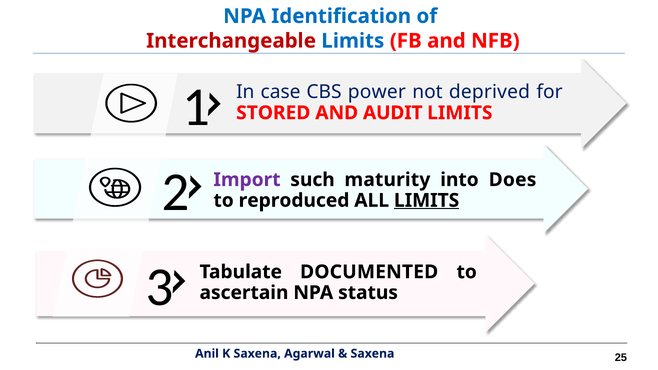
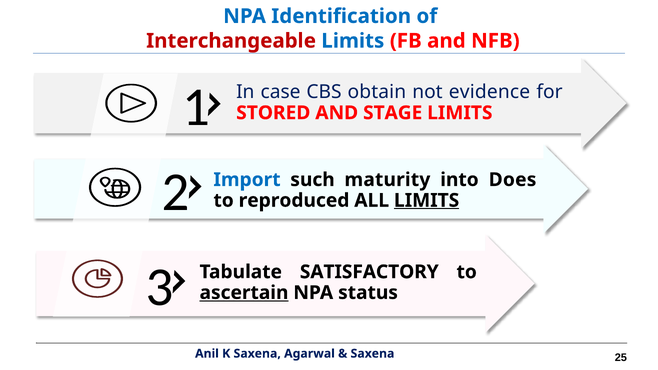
power: power -> obtain (377, 92)
deprived: deprived -> evidence (489, 92)
AUDIT: AUDIT -> STAGE (393, 113)
Import colour: purple -> blue (247, 180)
DOCUMENTED: DOCUMENTED -> SATISFACTORY (369, 272)
ascertain underline: none -> present (244, 293)
